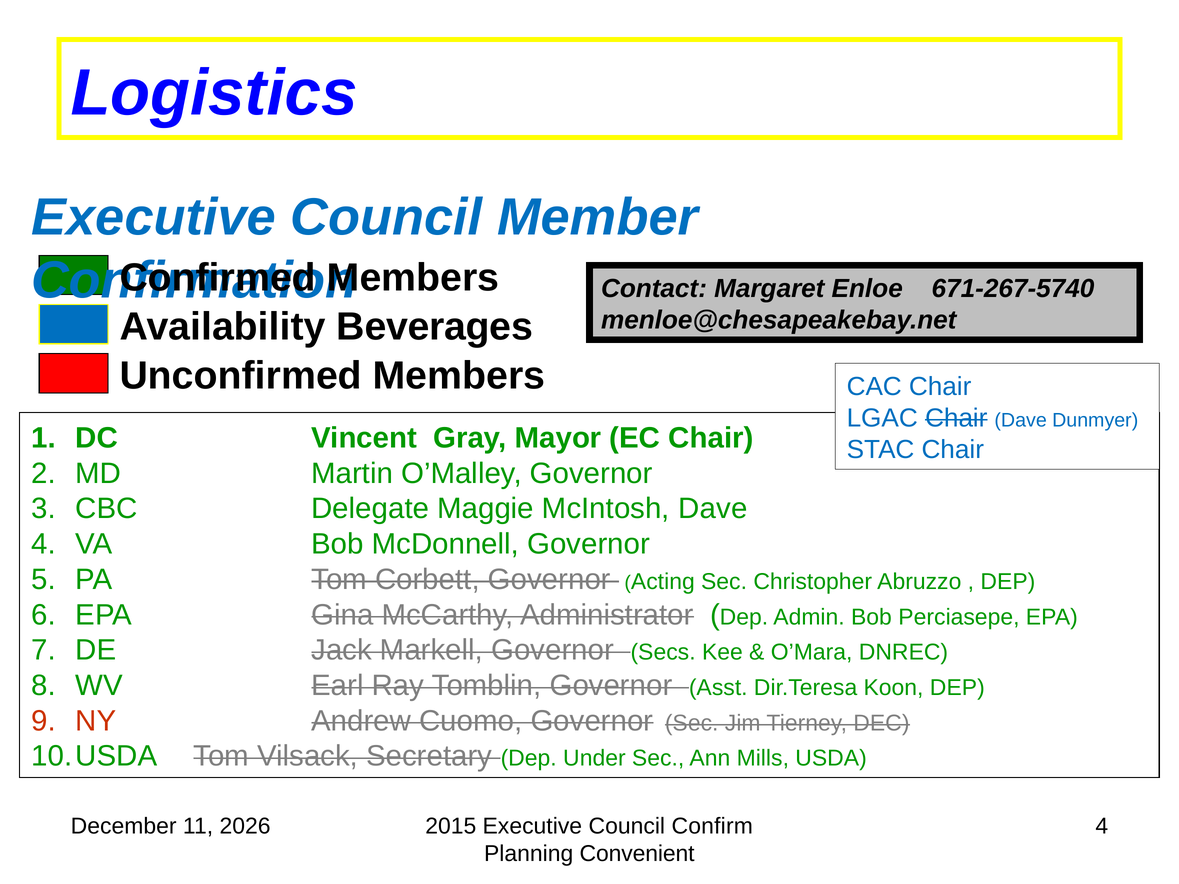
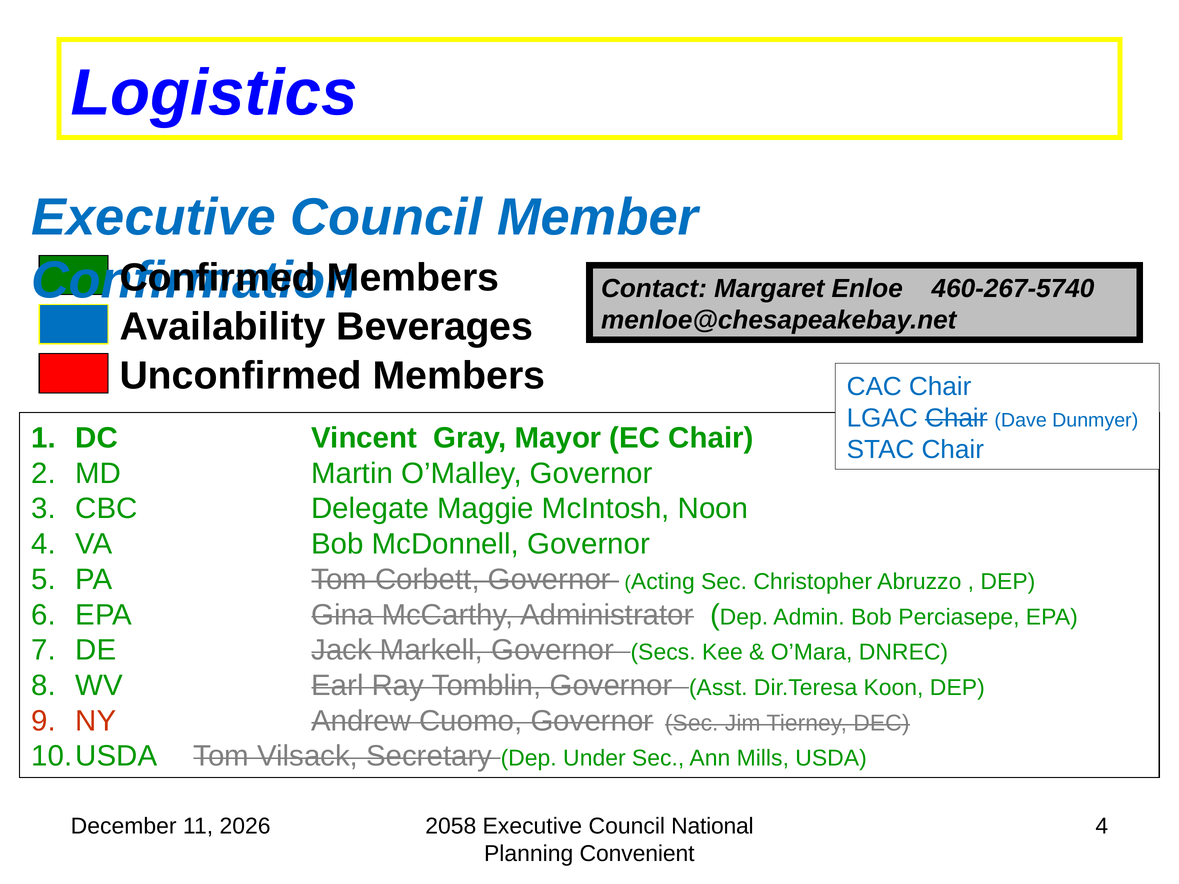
671-267-5740: 671-267-5740 -> 460-267-5740 (1013, 289)
McIntosh Dave: Dave -> Noon (713, 509)
2015: 2015 -> 2058 (451, 827)
Confirm: Confirm -> National (712, 827)
